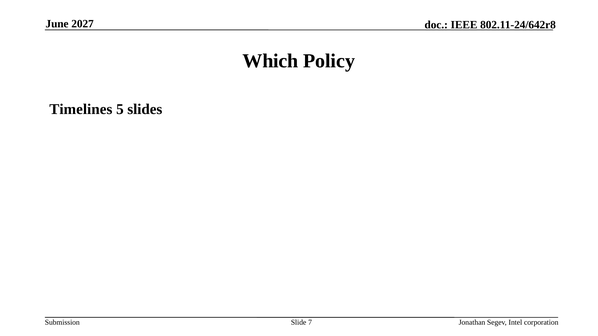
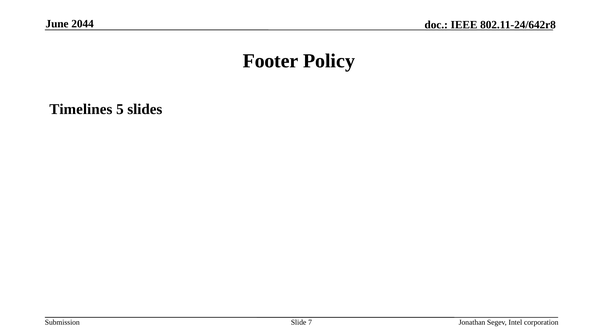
2027: 2027 -> 2044 (83, 24)
Which: Which -> Footer (270, 61)
